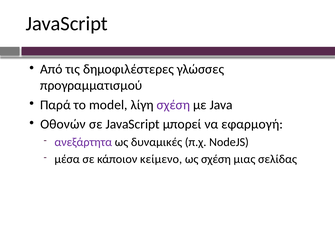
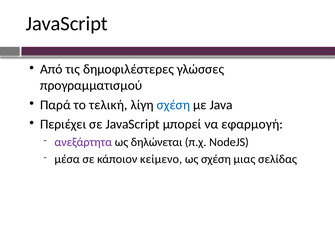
model: model -> τελική (108, 105)
σχέση colour: purple -> blue (173, 105)
Οθονών: Οθονών -> Περιέχει (63, 124)
δυναμικές: δυναμικές -> δηλώνεται (157, 142)
